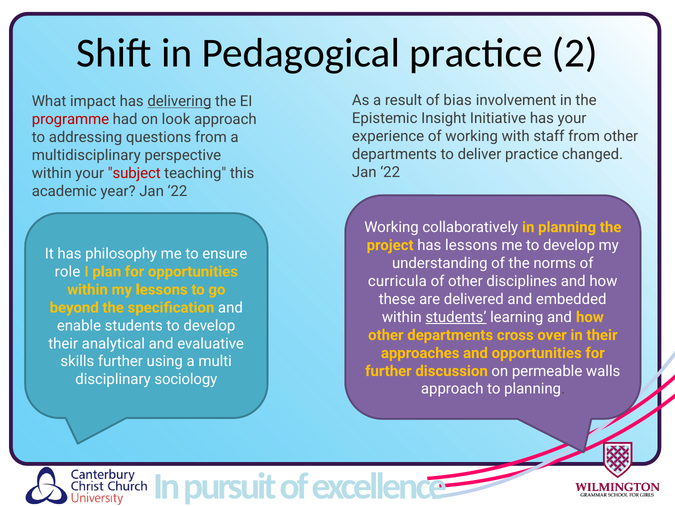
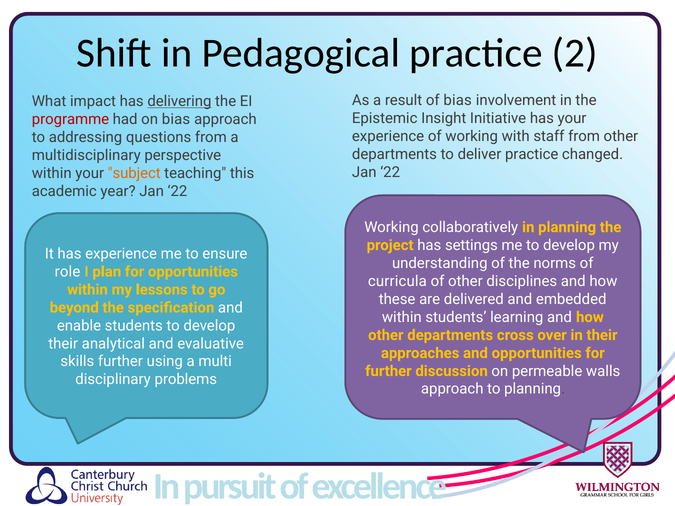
on look: look -> bias (176, 119)
subject colour: red -> orange (134, 173)
has lessons: lessons -> settings (471, 245)
has philosophy: philosophy -> experience (121, 254)
students underline: present -> none (456, 317)
sociology: sociology -> problems (186, 380)
